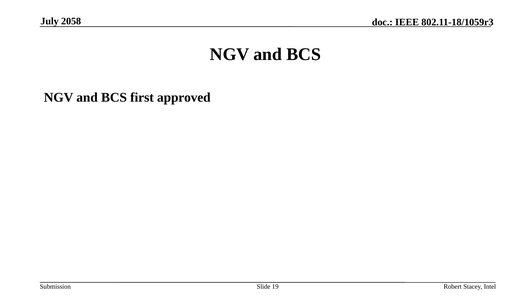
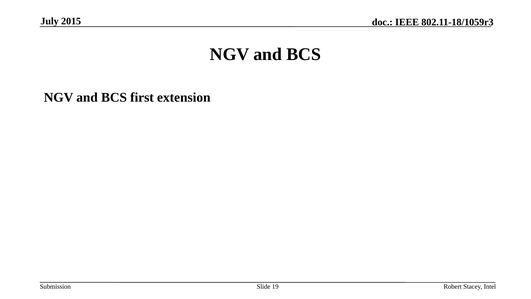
2058: 2058 -> 2015 (71, 21)
approved: approved -> extension (184, 97)
